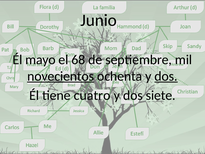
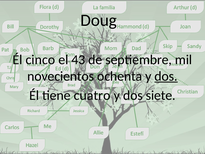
Junio: Junio -> Doug (99, 20)
mayo: mayo -> cinco (40, 60)
68: 68 -> 43 (78, 60)
novecientos underline: present -> none (61, 76)
